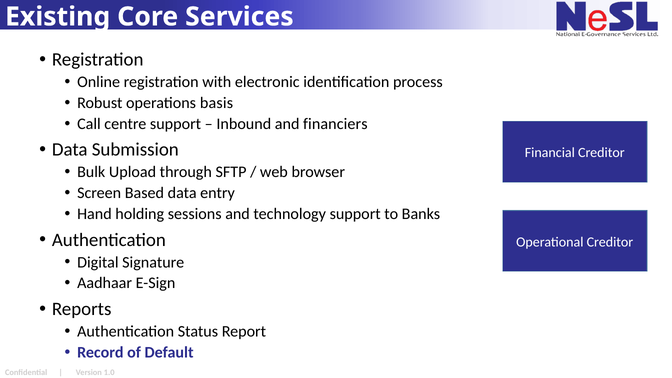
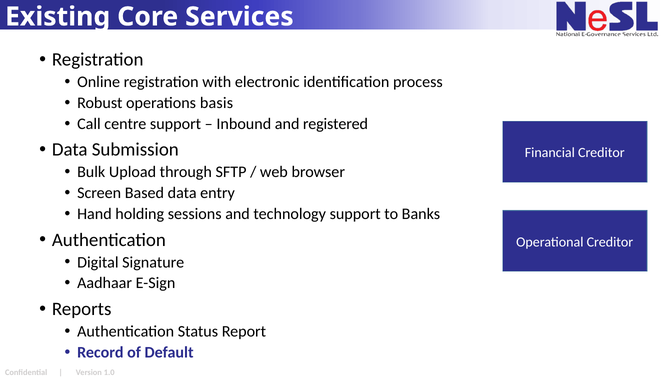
financiers: financiers -> registered (335, 124)
